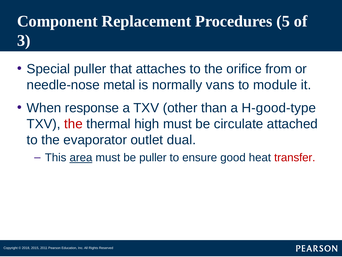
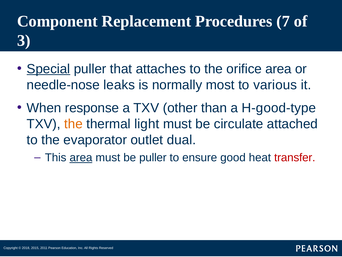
5: 5 -> 7 (283, 21)
Special underline: none -> present (48, 69)
orifice from: from -> area (279, 69)
metal: metal -> leaks (119, 85)
vans: vans -> most (220, 85)
module: module -> various (275, 85)
the colour: red -> orange (73, 124)
high: high -> light (147, 124)
